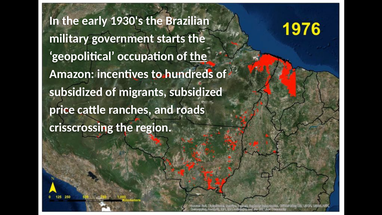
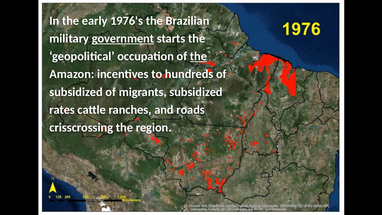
1930's: 1930's -> 1976's (127, 21)
government underline: none -> present (123, 39)
price: price -> rates (62, 110)
